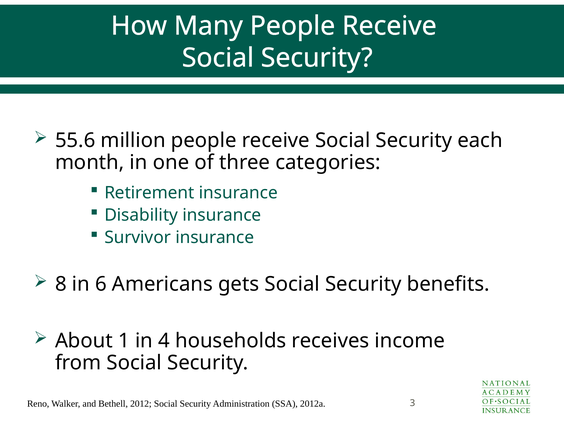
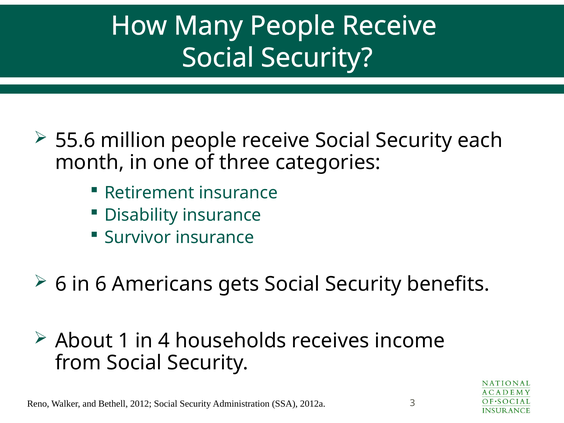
8: 8 -> 6 (61, 284)
